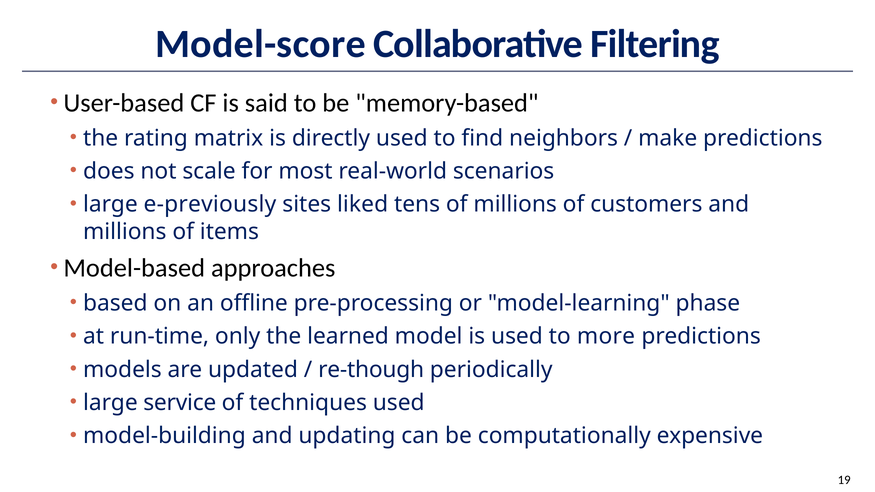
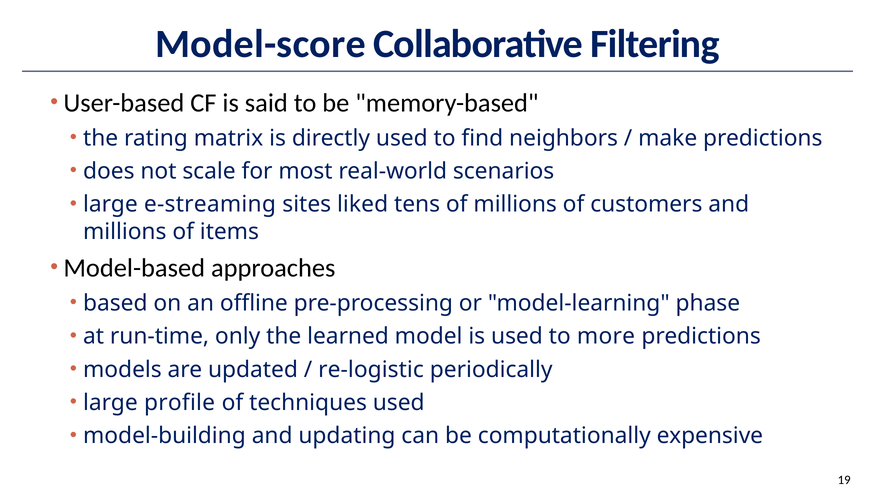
e-previously: e-previously -> e-streaming (210, 204)
re-though: re-though -> re-logistic (371, 370)
service: service -> profile (180, 403)
